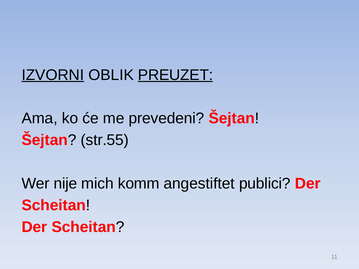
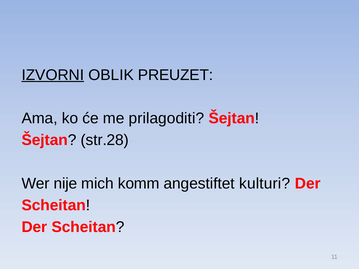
PREUZET underline: present -> none (176, 75)
prevedeni: prevedeni -> prilagoditi (166, 118)
str.55: str.55 -> str.28 (105, 140)
publici: publici -> kulturi (265, 184)
